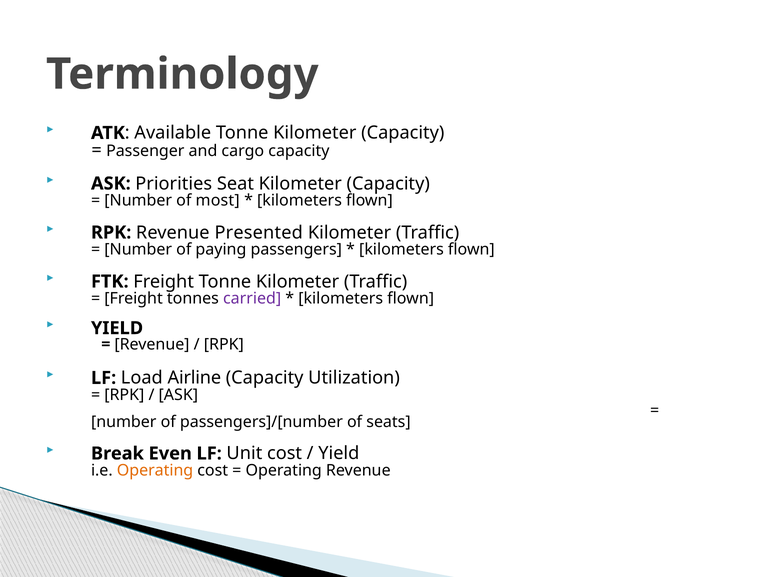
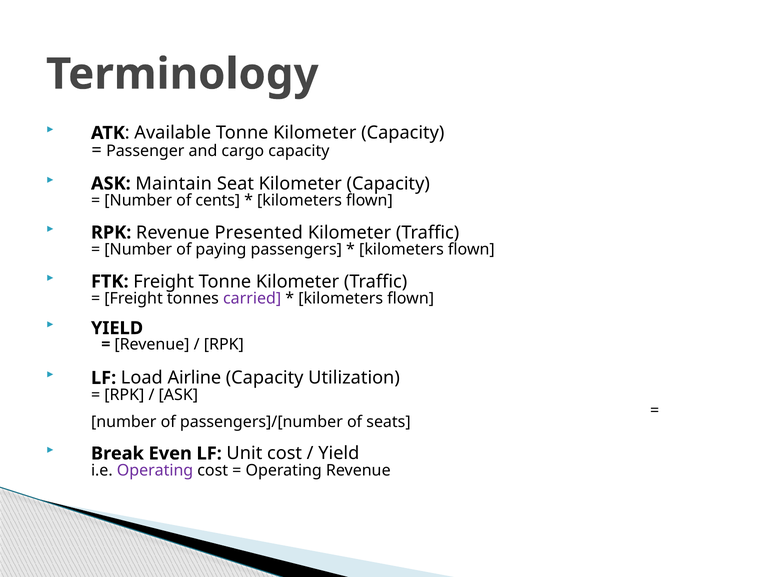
Priorities: Priorities -> Maintain (174, 183)
most: most -> cents (218, 200)
Operating colour: orange -> purple (155, 470)
